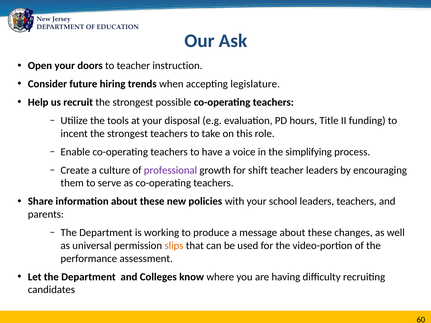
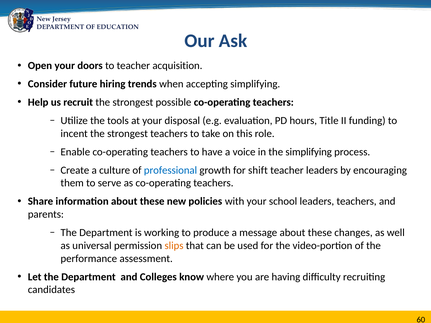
instruction: instruction -> acquisition (177, 66)
accepting legislature: legislature -> simplifying (255, 84)
professional colour: purple -> blue (170, 170)
